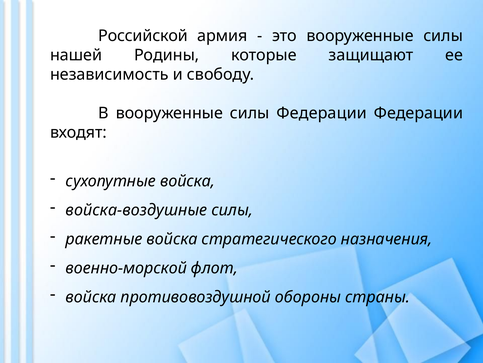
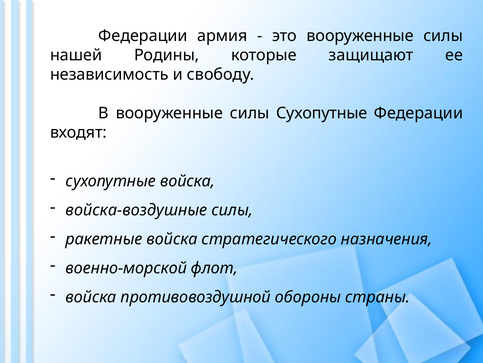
Российской: Российской -> Федерации (143, 36)
силы Федерации: Федерации -> Сухопутные (322, 113)
